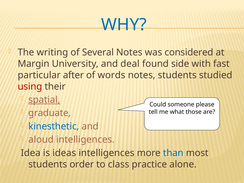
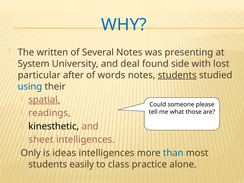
writing: writing -> written (52, 52)
considered: considered -> presenting (189, 52)
Margin: Margin -> System (34, 64)
fast: fast -> lost (221, 64)
students underline: none -> present (177, 75)
using colour: red -> blue (30, 86)
graduate: graduate -> readings (49, 113)
kinesthetic colour: blue -> black (54, 126)
aloud: aloud -> sheet (41, 140)
Idea: Idea -> Only (31, 153)
order: order -> easily (82, 164)
